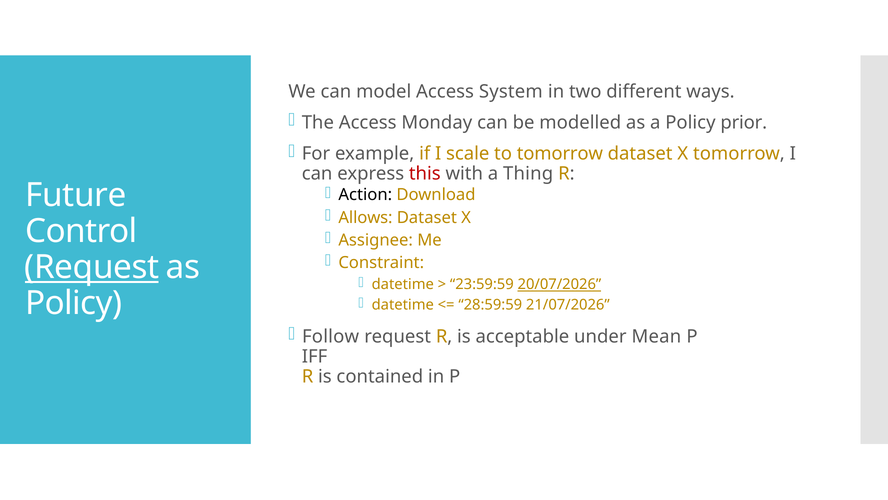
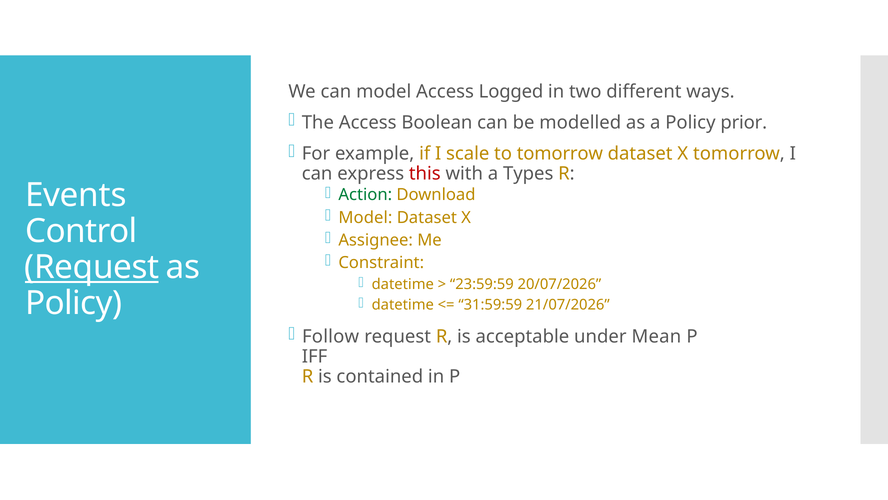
System: System -> Logged (511, 91)
Monday: Monday -> Boolean (437, 122)
Thing: Thing -> Types (528, 173)
Future: Future -> Events (76, 195)
Action colour: black -> green (365, 195)
Allows: Allows -> Model (365, 217)
20/07/2026 underline: present -> none (559, 284)
28:59:59: 28:59:59 -> 31:59:59 (490, 305)
